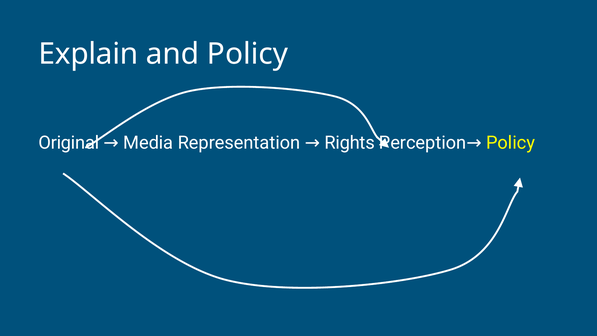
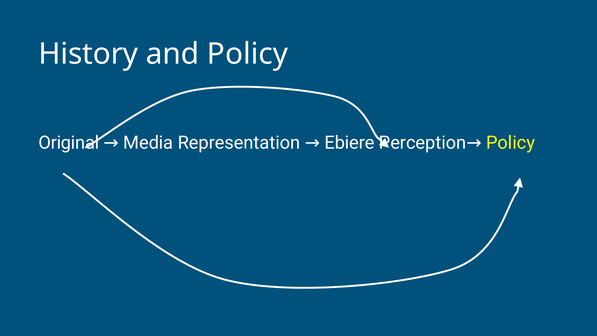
Explain: Explain -> History (88, 54)
Rights: Rights -> Ebiere (350, 143)
